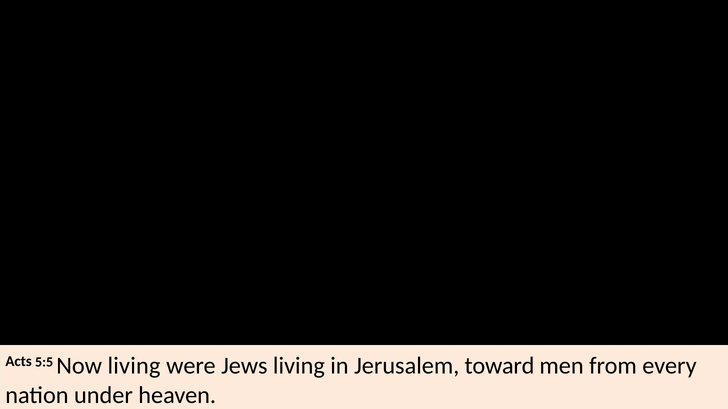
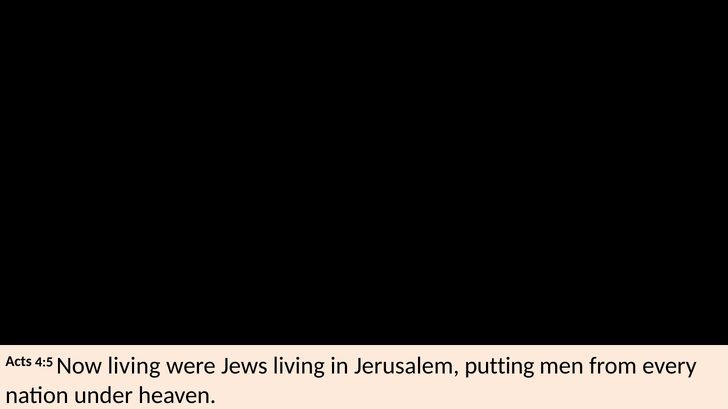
5:5: 5:5 -> 4:5 (44, 362)
toward: toward -> putting (500, 366)
